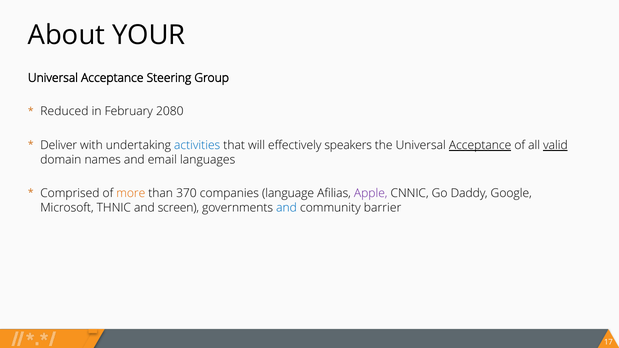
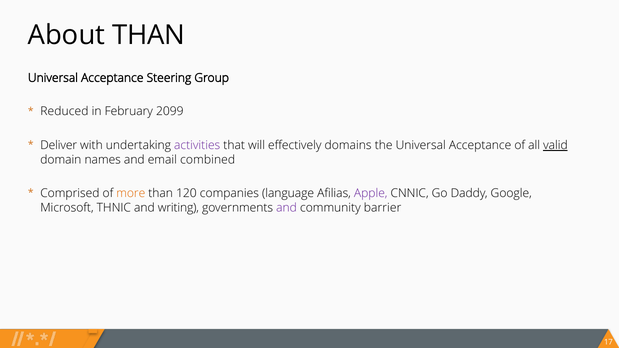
About YOUR: YOUR -> THAN (149, 35)
2080: 2080 -> 2099 (170, 112)
activities colour: blue -> purple (197, 145)
speakers: speakers -> domains (348, 145)
Acceptance underline: present -> none (480, 145)
languages: languages -> combined (208, 160)
370: 370 -> 120 (186, 193)
screen: screen -> writing (178, 208)
and colour: blue -> purple (287, 208)
